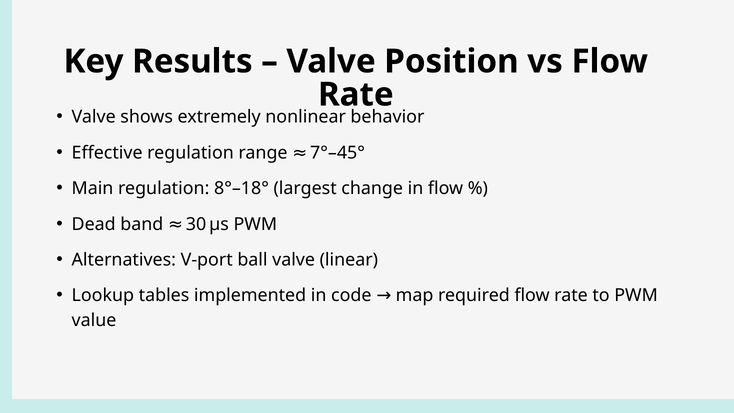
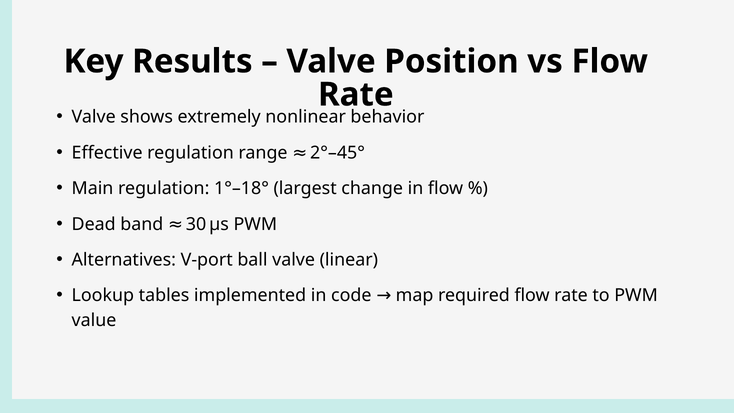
7°–45°: 7°–45° -> 2°–45° (338, 153)
8°–18°: 8°–18° -> 1°–18° (242, 188)
